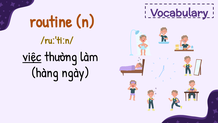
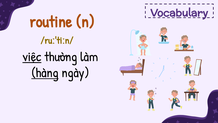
hàng underline: none -> present (45, 73)
